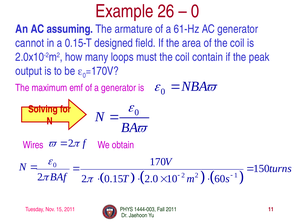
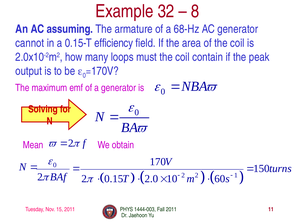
26: 26 -> 32 (166, 11)
0: 0 -> 8 (195, 11)
61-Hz: 61-Hz -> 68-Hz (186, 29)
designed: designed -> efficiency (114, 43)
Wires: Wires -> Mean (33, 145)
